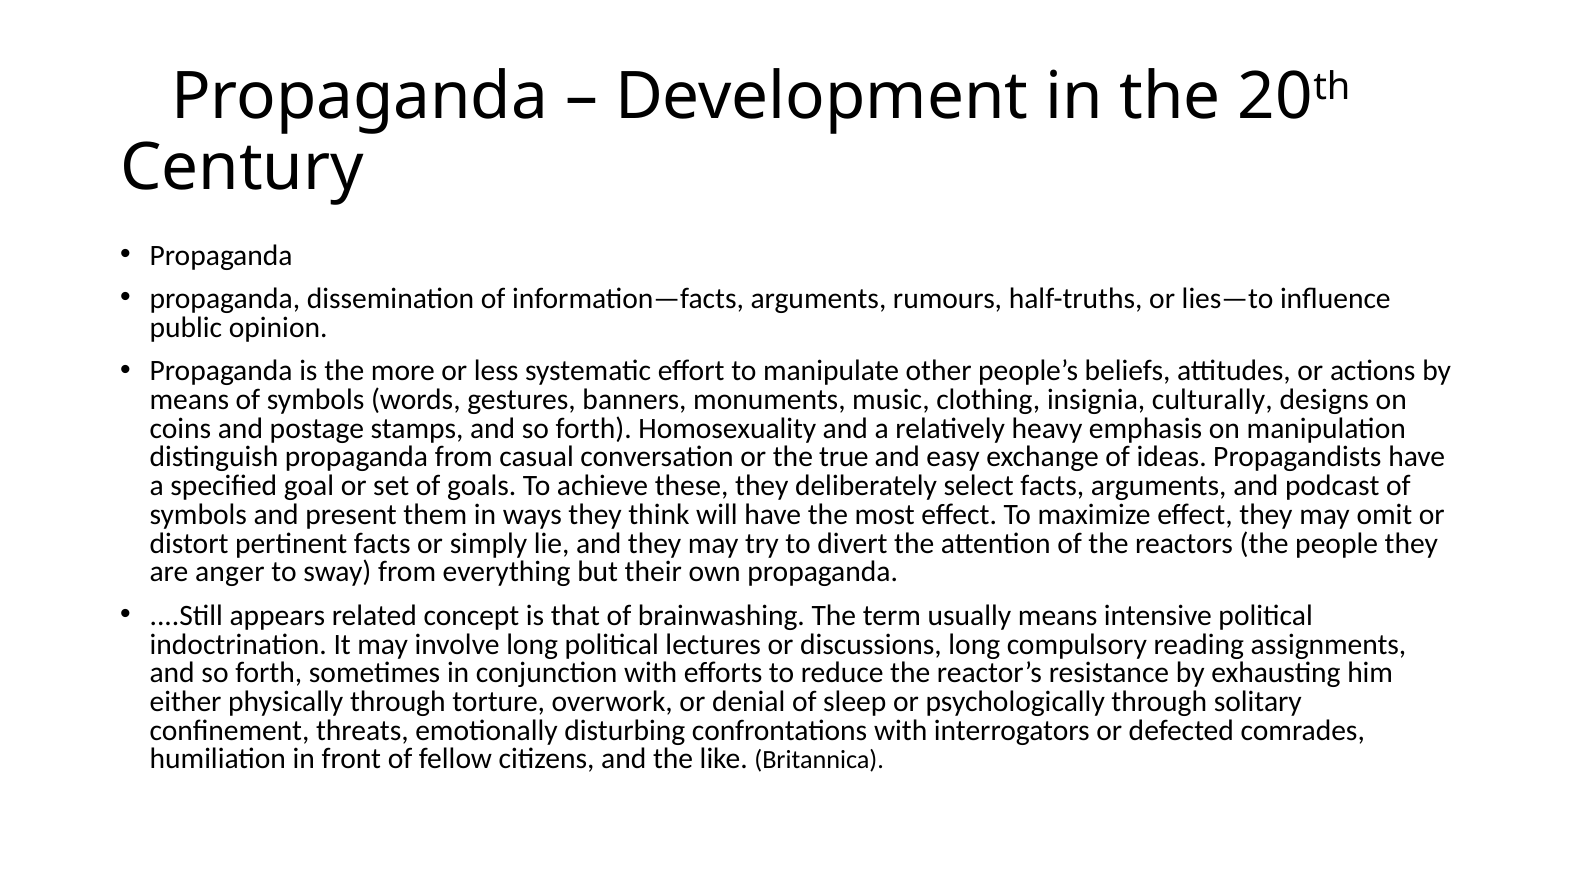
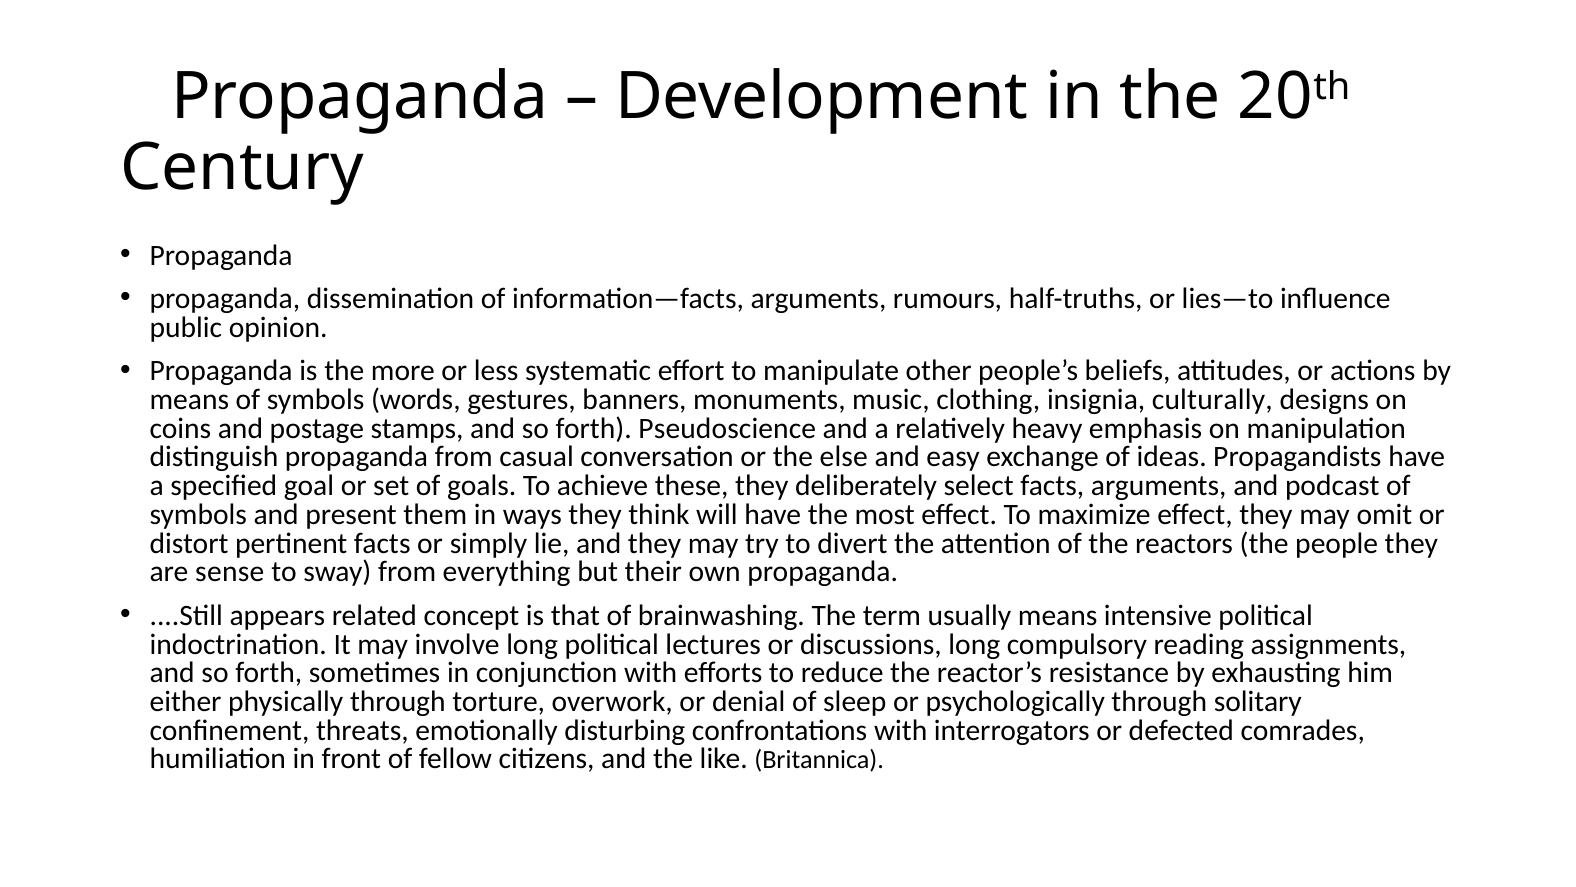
Homosexuality: Homosexuality -> Pseudoscience (727, 428)
true: true -> else (844, 457)
anger: anger -> sense (230, 572)
